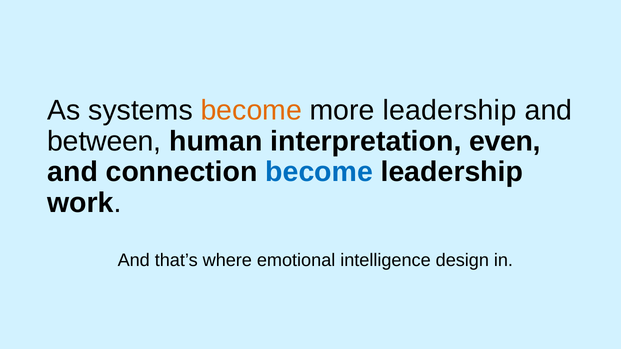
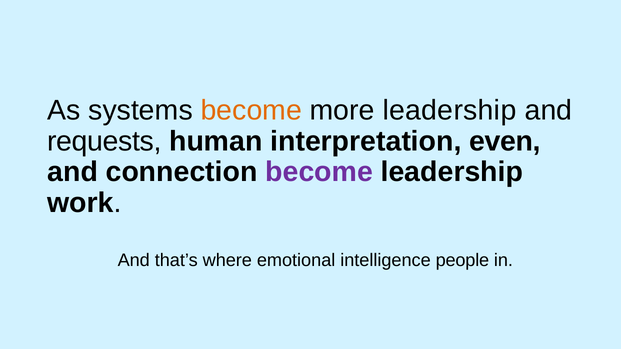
between: between -> requests (104, 141)
become colour: blue -> purple (319, 172)
design: design -> people (462, 261)
